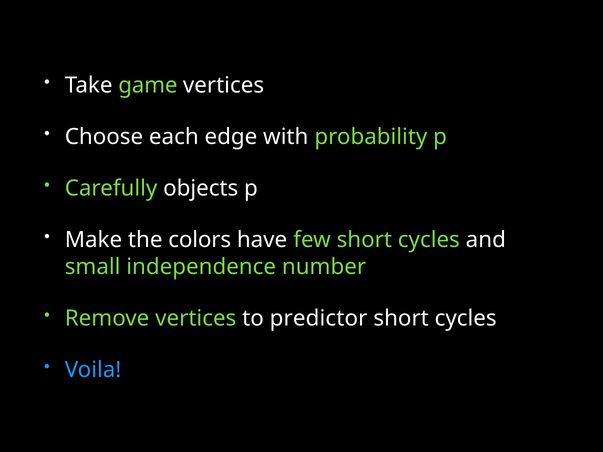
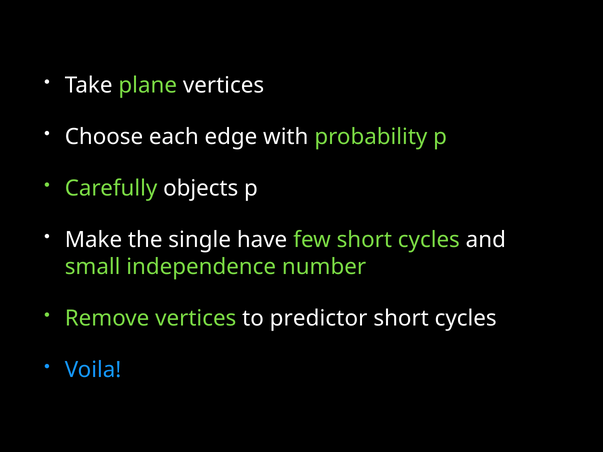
game: game -> plane (148, 85)
colors: colors -> single (200, 240)
